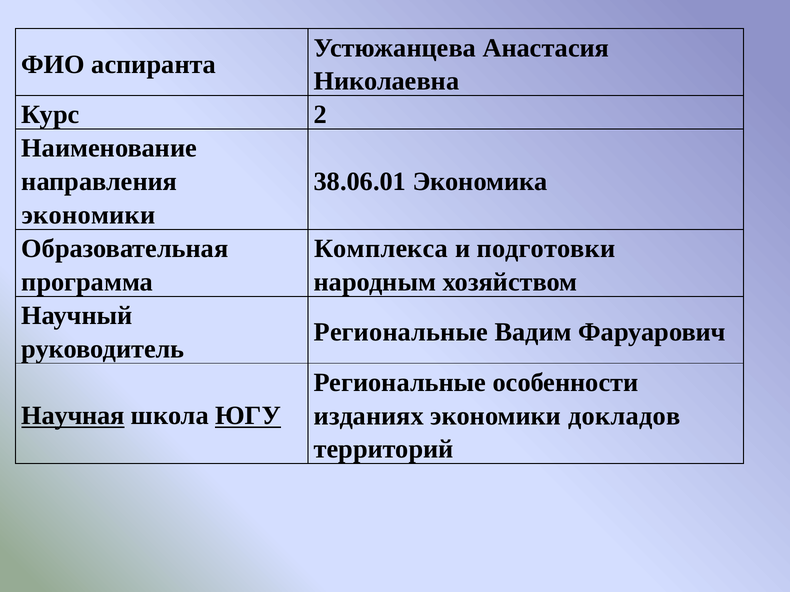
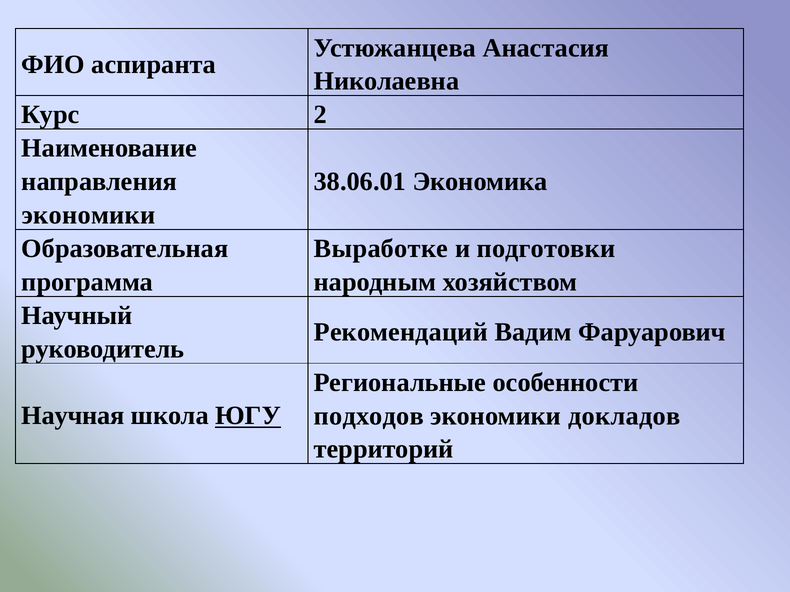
Комплекса: Комплекса -> Выработке (381, 249)
Региональные: Региональные -> Рекомендаций (401, 332)
Научная underline: present -> none (73, 416)
изданиях: изданиях -> подходов (369, 416)
